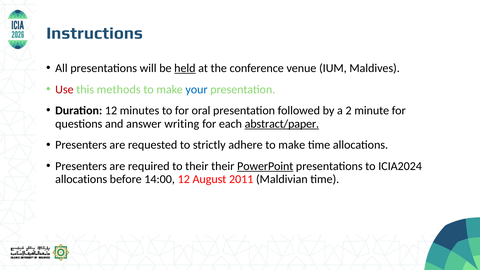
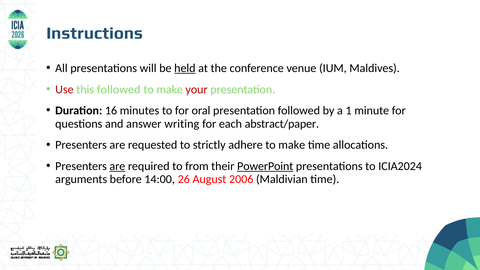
this methods: methods -> followed (119, 89)
your colour: blue -> red (197, 89)
Duration 12: 12 -> 16 (111, 111)
2: 2 -> 1 (349, 111)
abstract/paper underline: present -> none (282, 124)
are underline: none -> present (117, 166)
to their: their -> from (197, 166)
allocations: allocations -> arguments (81, 179)
14:00 12: 12 -> 26 (184, 179)
2011: 2011 -> 2006 (241, 179)
